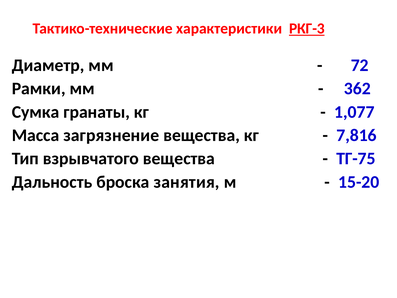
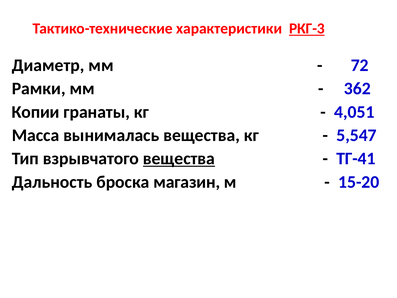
Сумка: Сумка -> Копии (36, 112)
1,077: 1,077 -> 4,051 (354, 112)
загрязнение: загрязнение -> вынималась (111, 135)
7,816: 7,816 -> 5,547 (357, 135)
вещества underline: none -> present (179, 158)
ТГ-75: ТГ-75 -> ТГ-41 (356, 158)
занятия: занятия -> магазин (187, 182)
